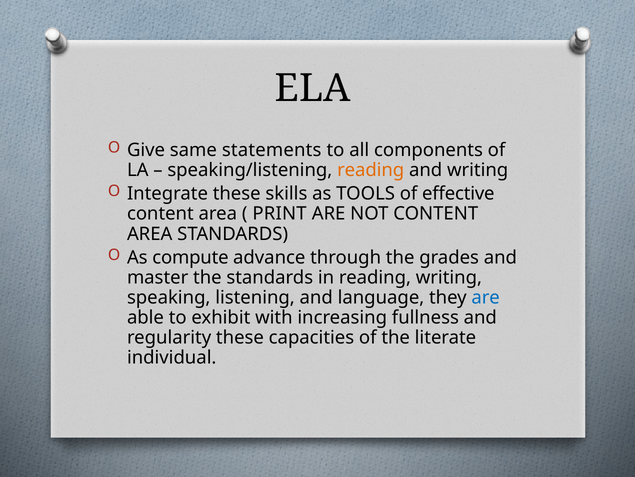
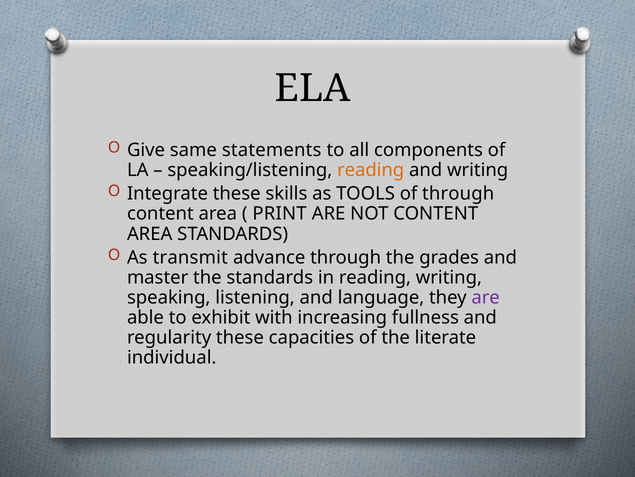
of effective: effective -> through (458, 194)
compute: compute -> transmit (190, 257)
are colour: blue -> purple (486, 297)
